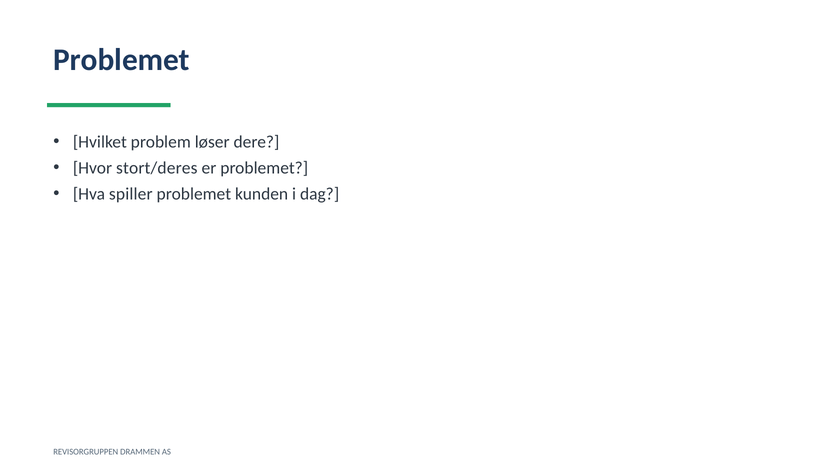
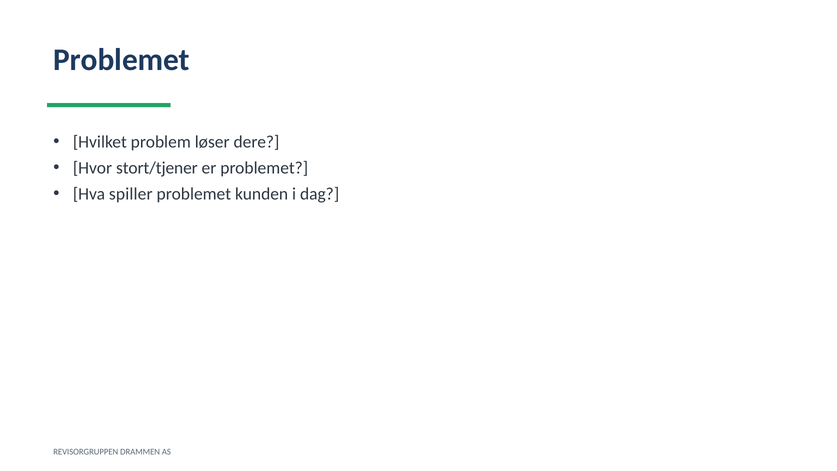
stort/deres: stort/deres -> stort/tjener (157, 168)
